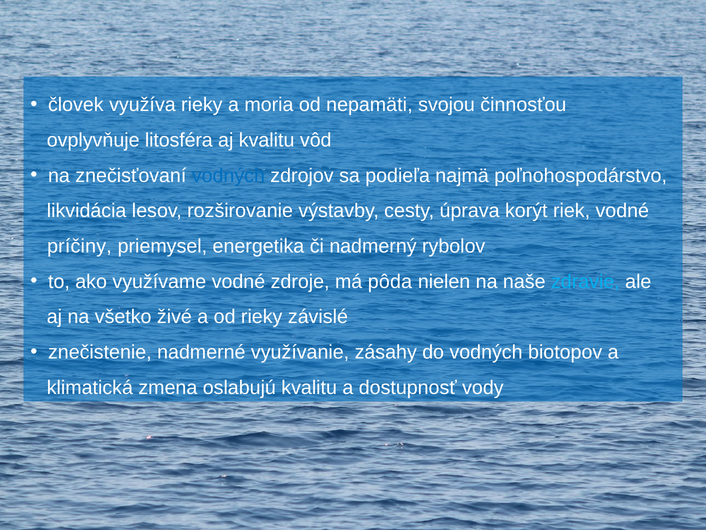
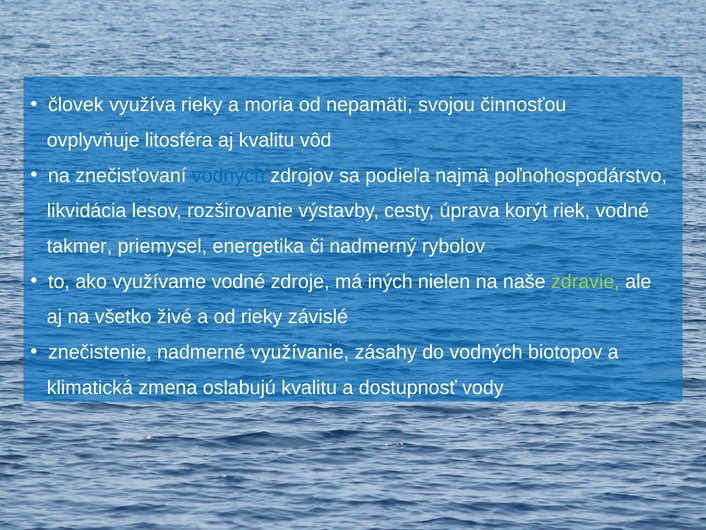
príčiny: príčiny -> takmer (80, 246)
pôda: pôda -> iných (390, 281)
zdravie colour: light blue -> light green (585, 281)
